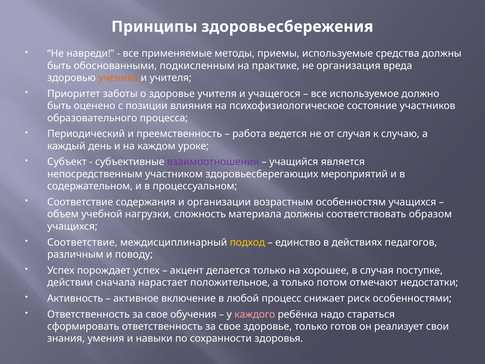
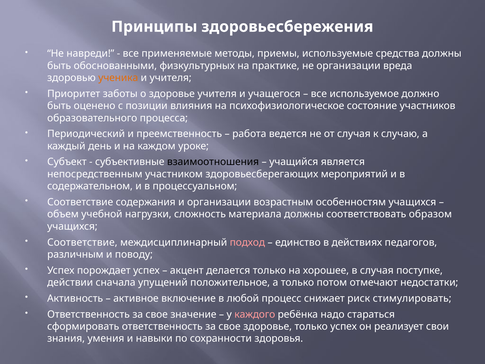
подкисленным: подкисленным -> физкультурных (197, 66)
не организация: организация -> организации (349, 66)
взаимоотношения colour: purple -> black (213, 162)
подход colour: yellow -> pink (247, 242)
нарастает: нарастает -> упущений (163, 282)
особенностями: особенностями -> стимулировать (412, 298)
обучения: обучения -> значение (193, 314)
только готов: готов -> успех (344, 326)
